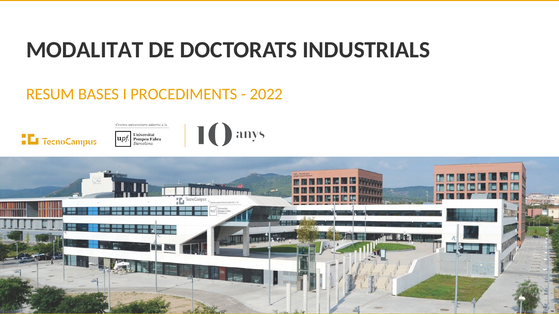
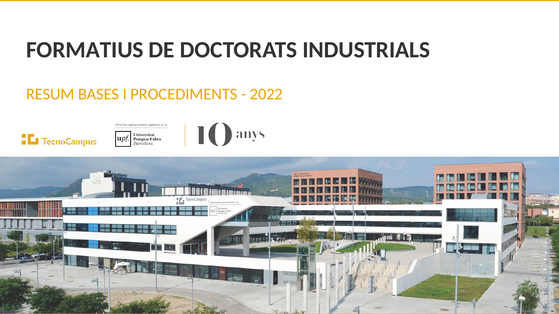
MODALITAT: MODALITAT -> FORMATIUS (85, 50)
